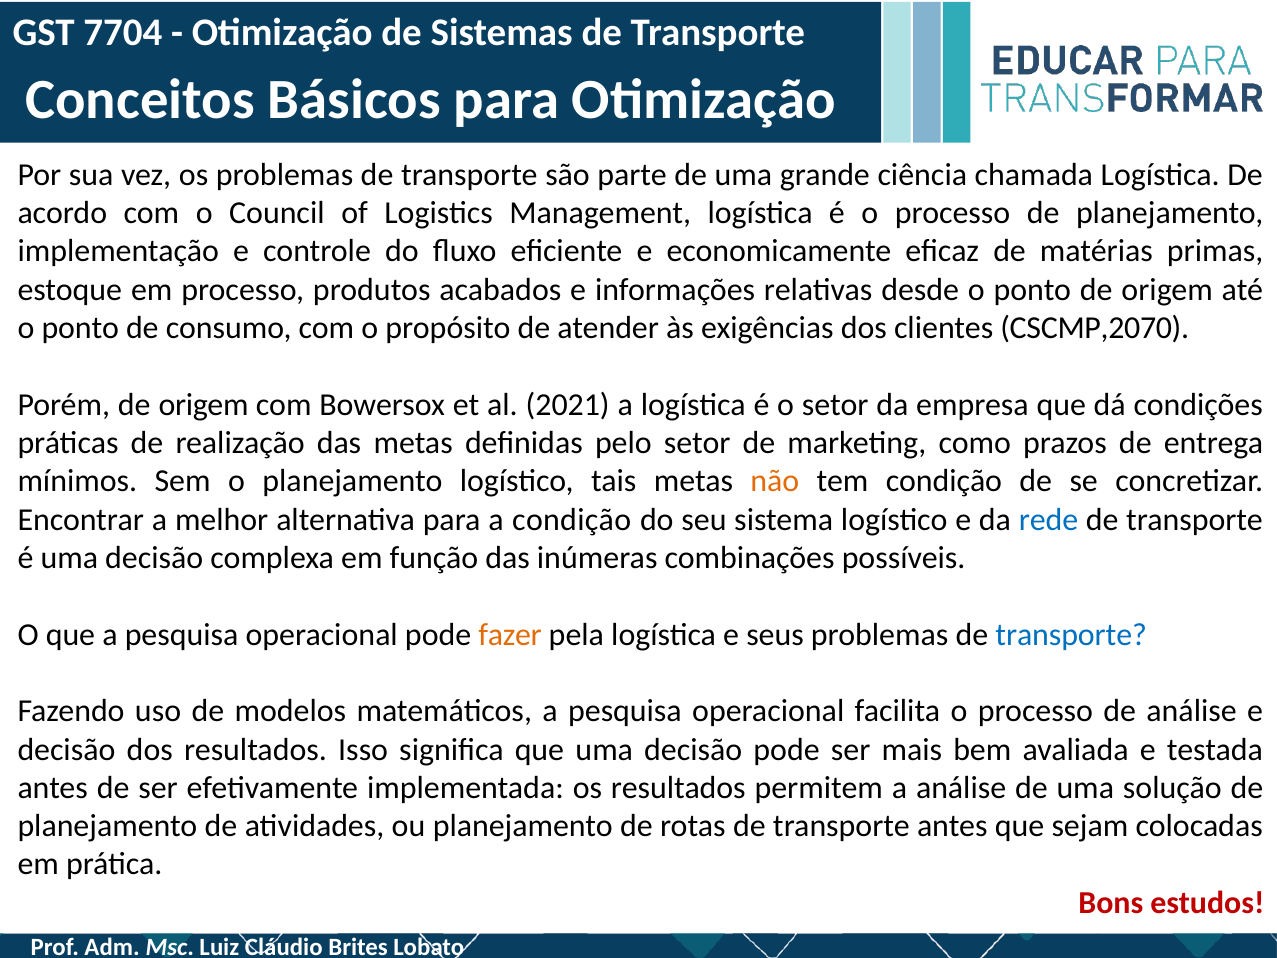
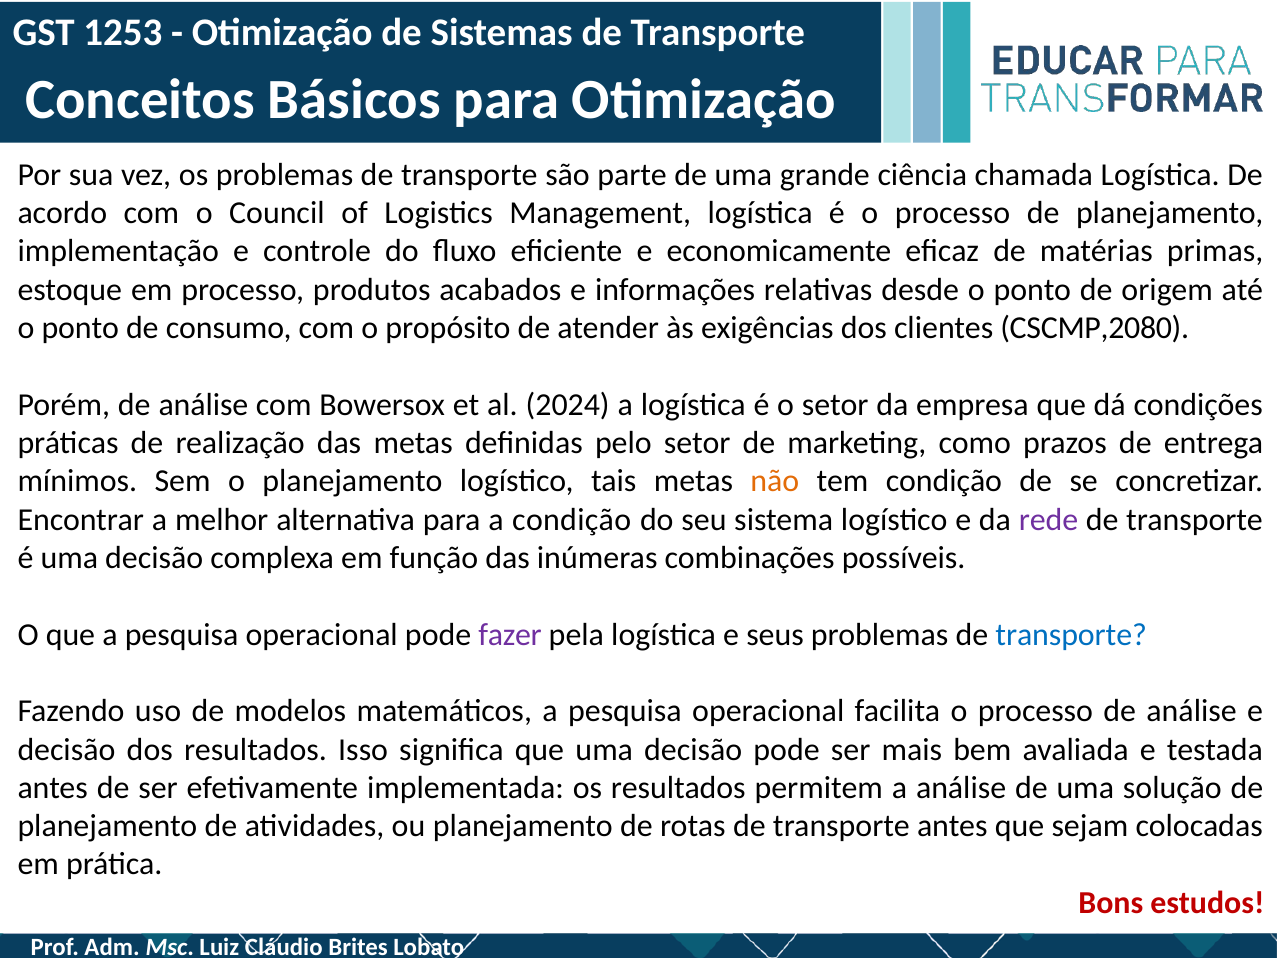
7704: 7704 -> 1253 (123, 32)
CSCMP,2070: CSCMP,2070 -> CSCMP,2080 (1095, 328)
Porém de origem: origem -> análise (203, 404)
2021: 2021 -> 2024 (568, 404)
rede colour: blue -> purple (1048, 519)
fazer colour: orange -> purple (510, 634)
